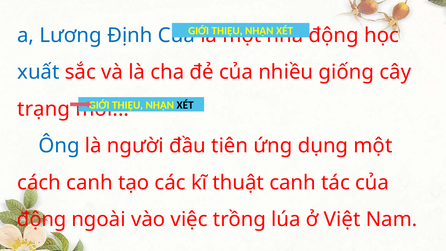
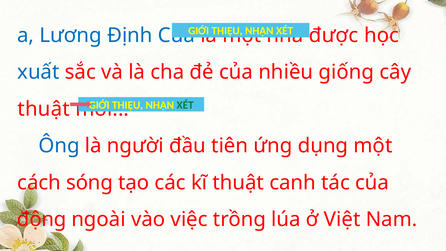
động: động -> được (334, 35)
XÉT colour: black -> green (185, 105)
trạng: trạng -> thuật (44, 109)
cách canh: canh -> sóng (90, 183)
